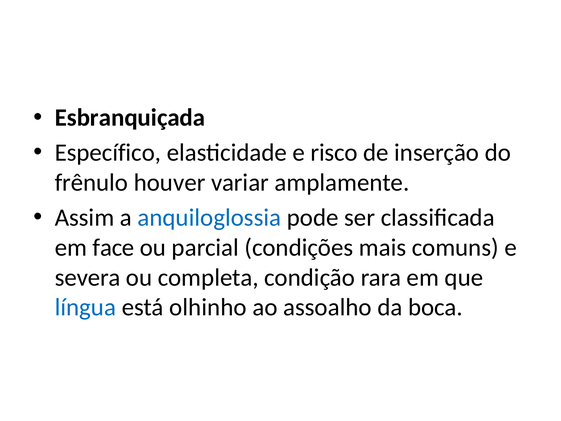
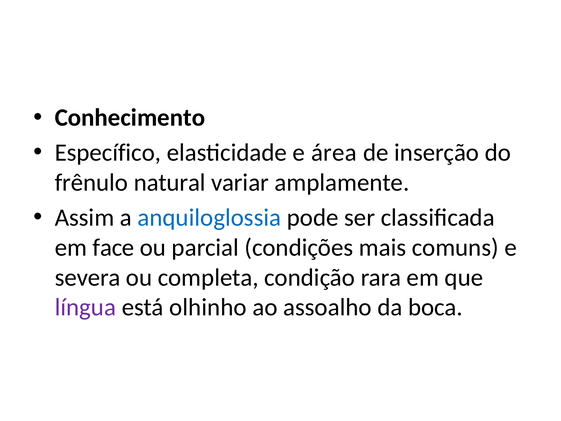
Esbranquiçada: Esbranquiçada -> Conhecimento (130, 118)
risco: risco -> área (334, 153)
houver: houver -> natural (170, 183)
língua colour: blue -> purple (85, 307)
